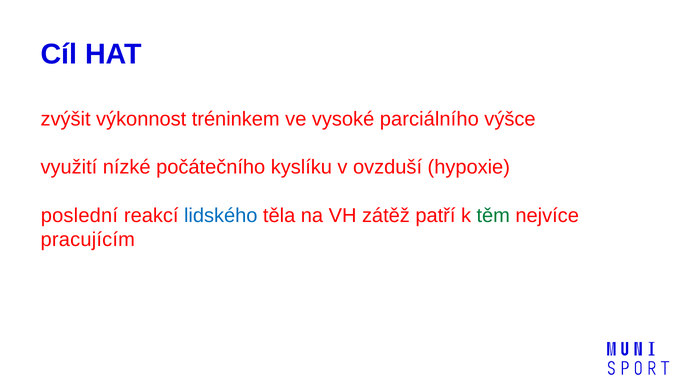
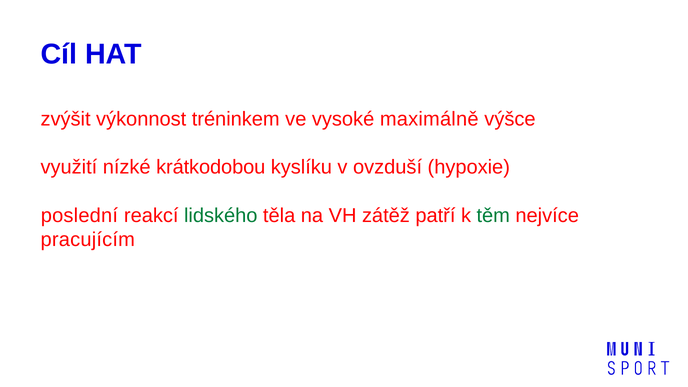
parciálního: parciálního -> maximálně (429, 119)
počátečního: počátečního -> krátkodobou (211, 167)
lidského colour: blue -> green (221, 215)
